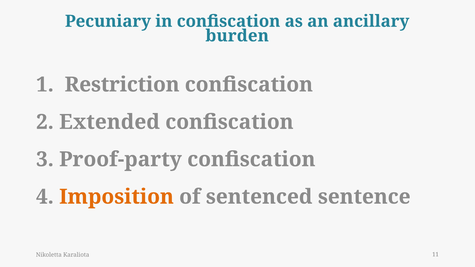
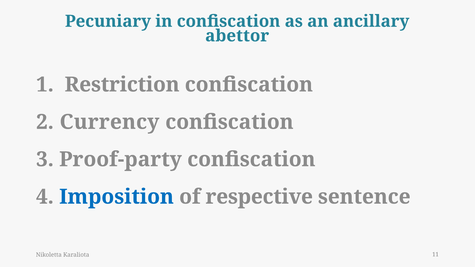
burden: burden -> abettor (237, 36)
Extended: Extended -> Currency (109, 122)
Imposition colour: orange -> blue (117, 197)
sentenced: sentenced -> respective (259, 197)
